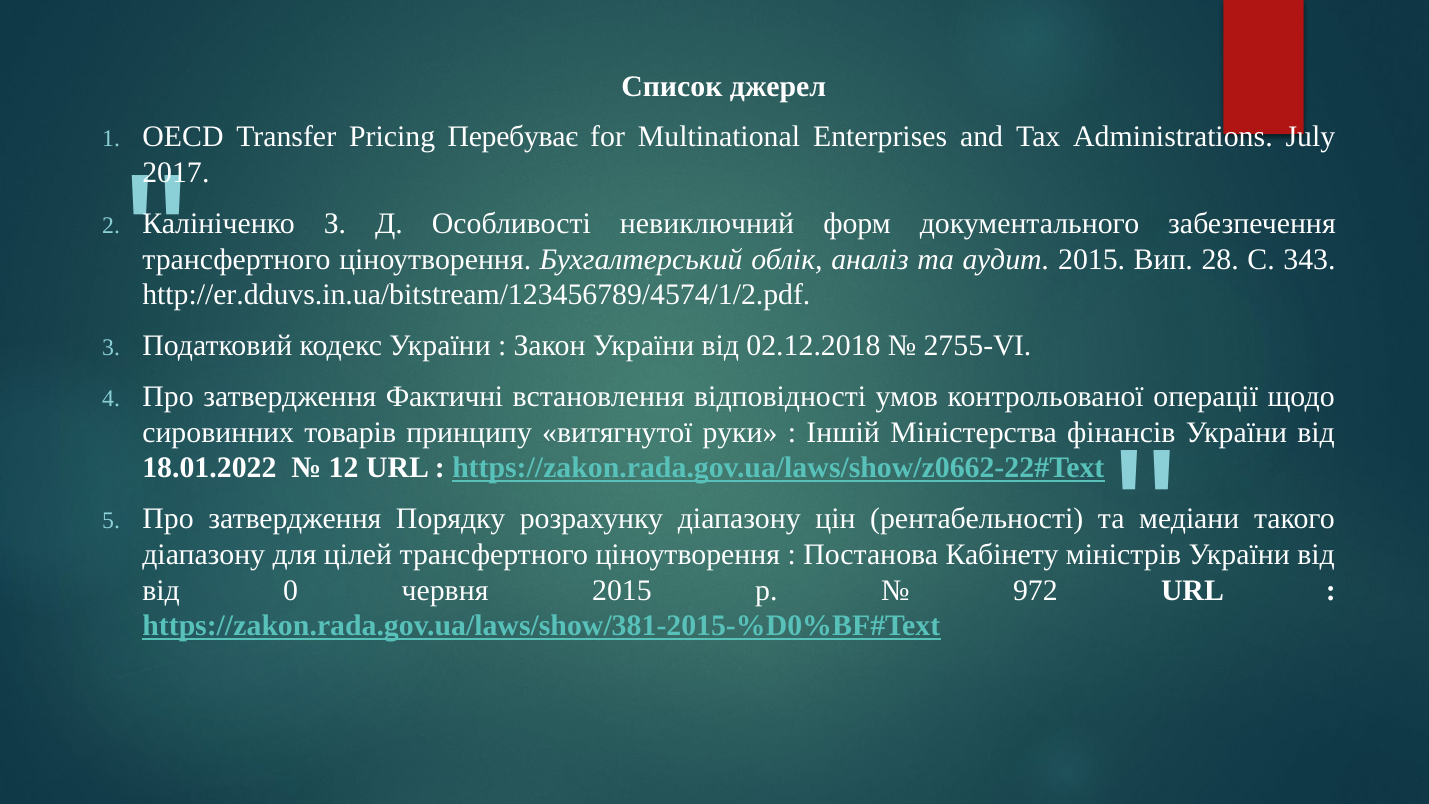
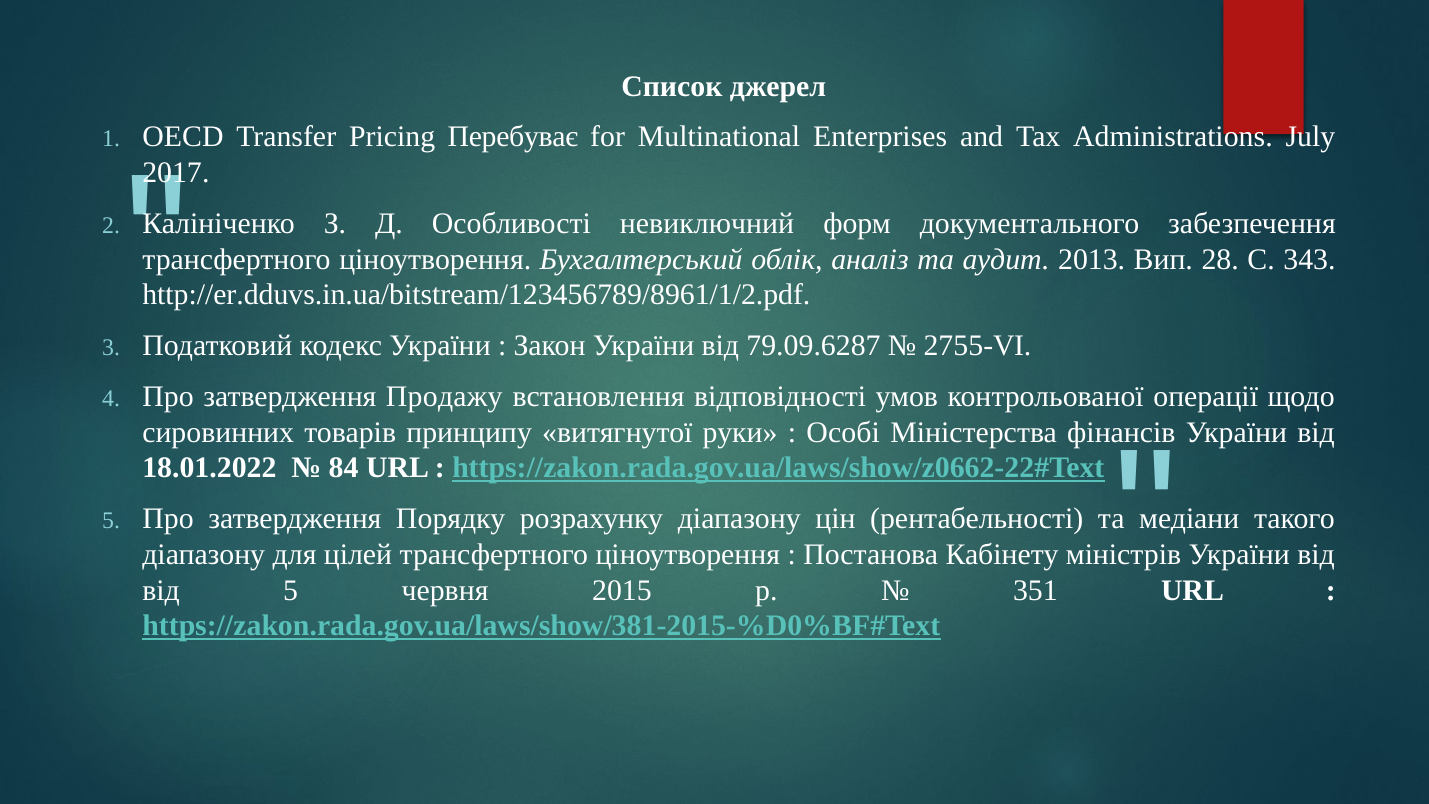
аудит 2015: 2015 -> 2013 (1092, 259)
http://er.dduvs.in.ua/bitstream/123456789/4574/1/2.pdf: http://er.dduvs.in.ua/bitstream/123456789/4574/1/2.pdf -> http://er.dduvs.in.ua/bitstream/123456789/8961/1/2.pdf (476, 295)
02.12.2018: 02.12.2018 -> 79.09.6287 (814, 346)
Фактичні: Фактичні -> Продажу (444, 396)
Іншій: Іншій -> Особі (843, 432)
12: 12 -> 84 (344, 468)
від 0: 0 -> 5 (291, 590)
972: 972 -> 351 (1035, 590)
